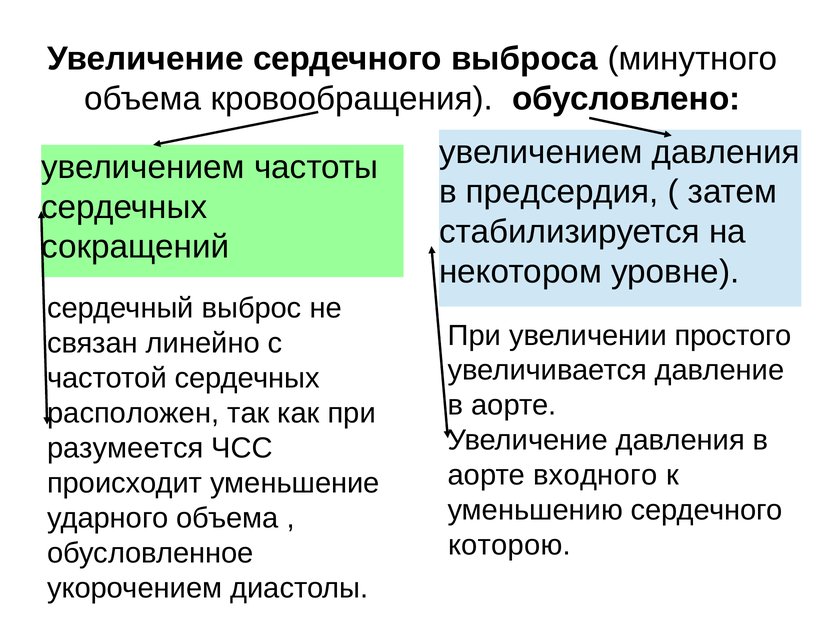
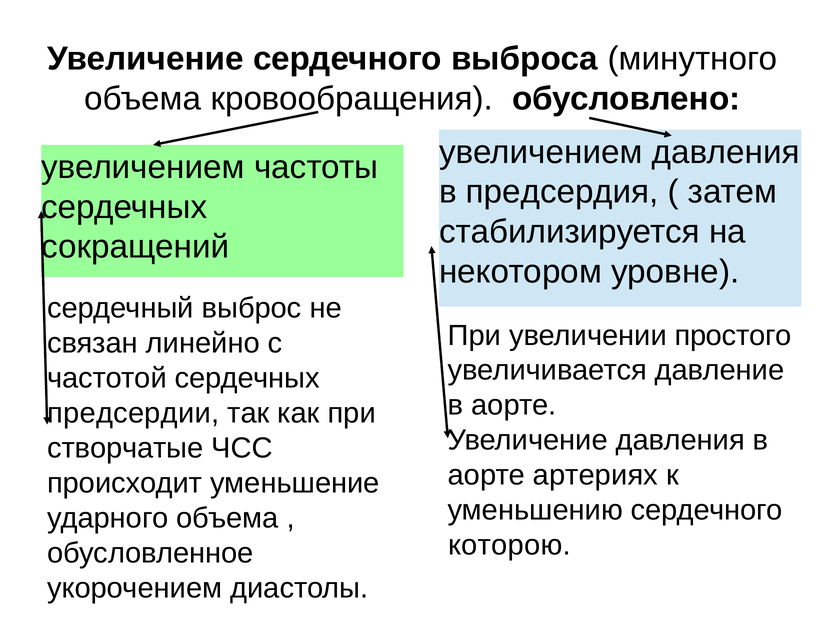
расположен: расположен -> предсердии (133, 413)
разумеется: разумеется -> створчатые (125, 448)
входного: входного -> apтериях (595, 475)
